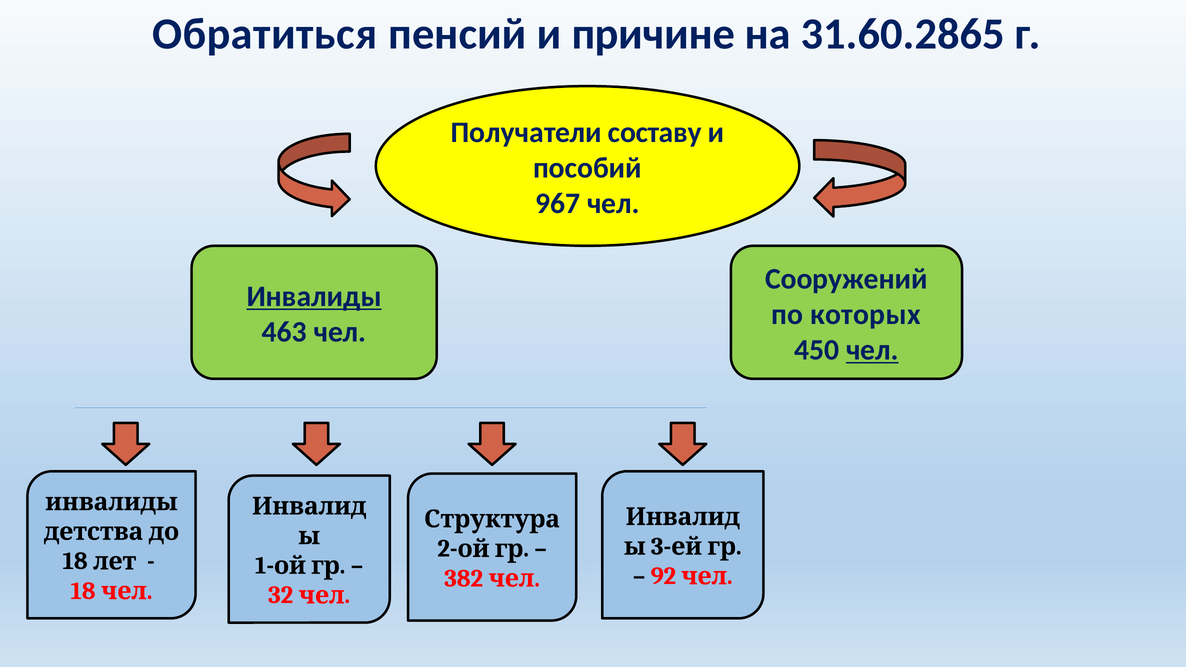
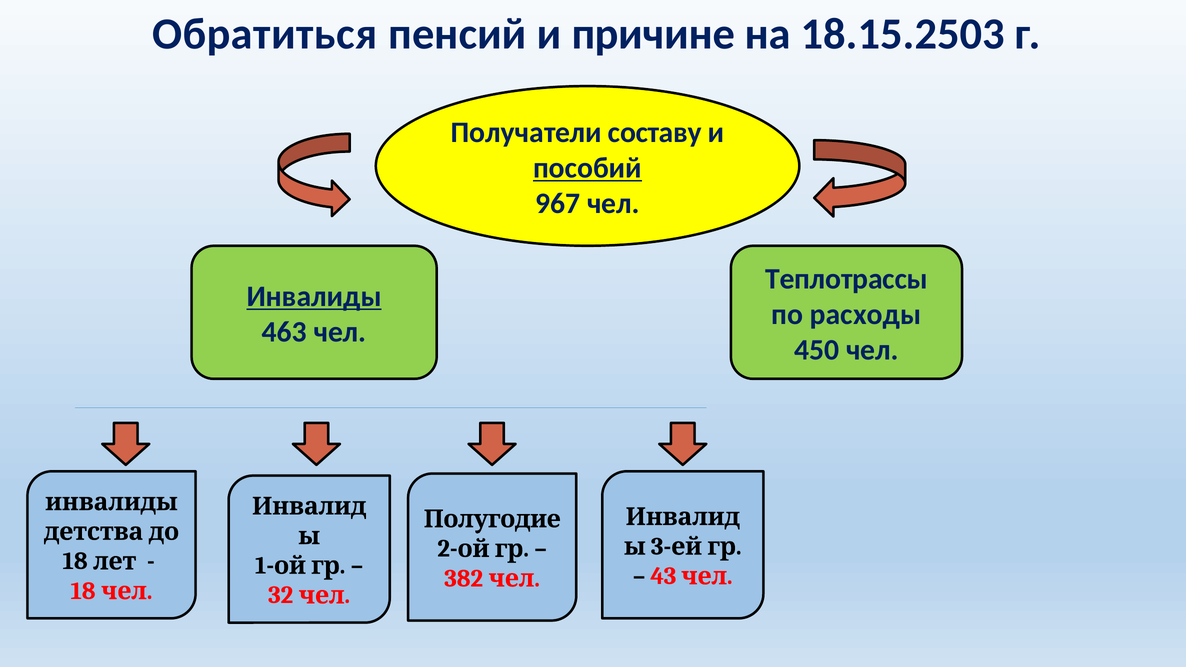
31.60.2865: 31.60.2865 -> 18.15.2503 (903, 34)
пособий underline: none -> present (588, 168)
Сооружений: Сооружений -> Теплотрассы (847, 279)
которых: которых -> расходы (866, 314)
чел underline: present -> none (872, 350)
Структура: Структура -> Полугодие (492, 519)
92: 92 -> 43 (663, 576)
